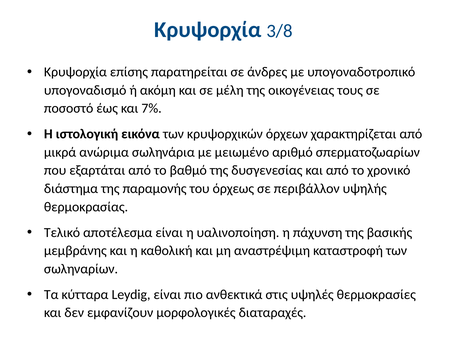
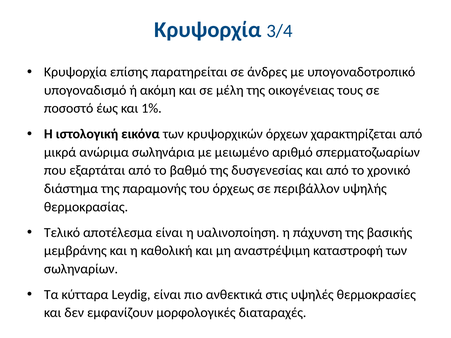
3/8: 3/8 -> 3/4 (280, 31)
7%: 7% -> 1% (152, 109)
